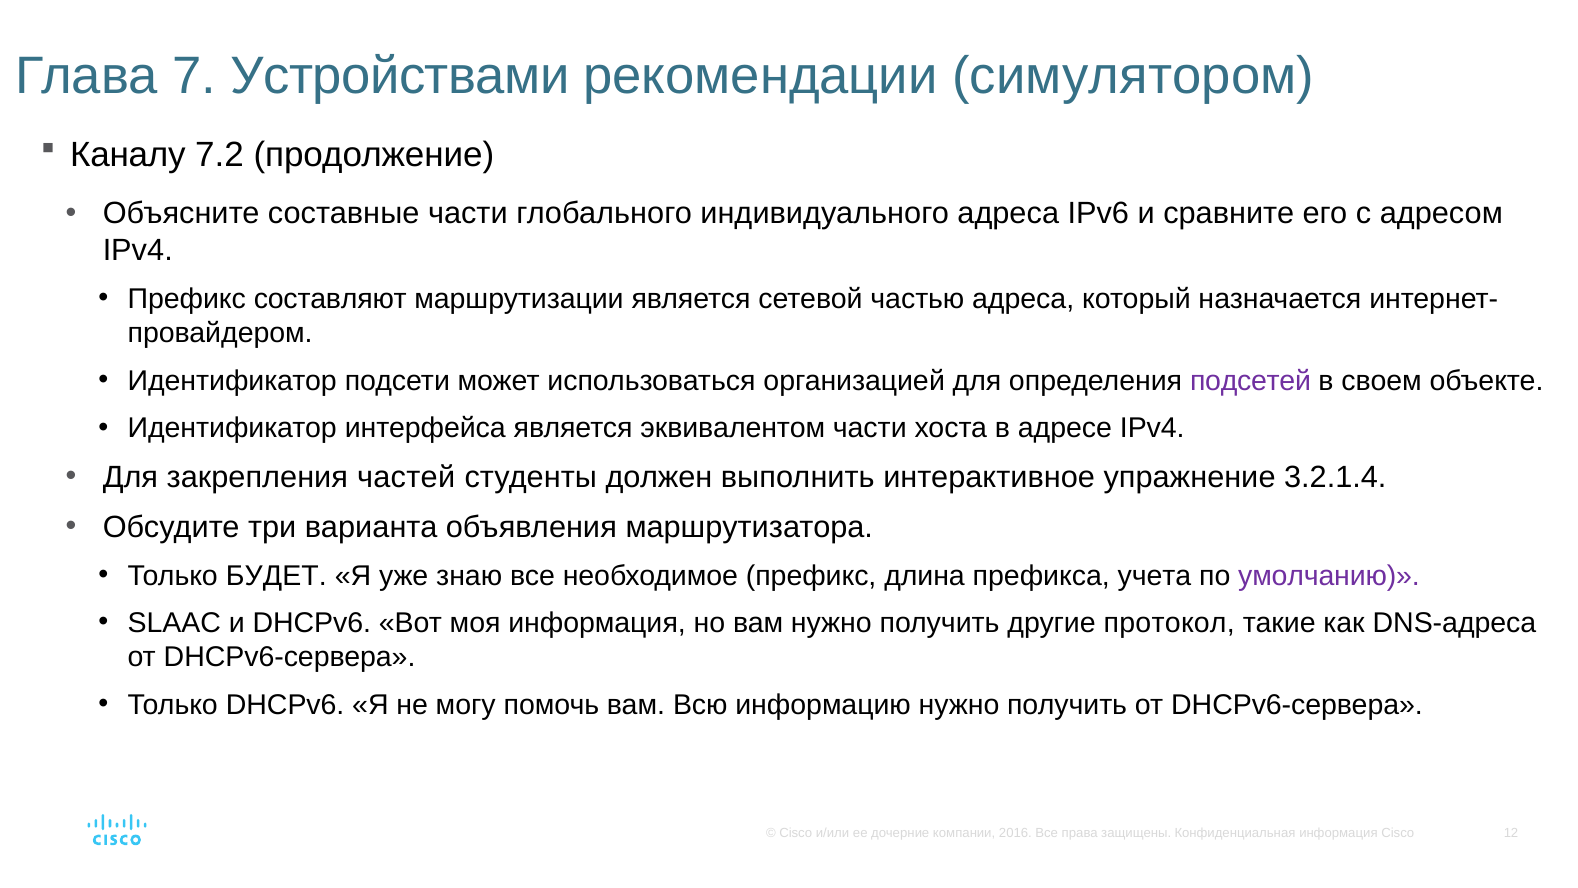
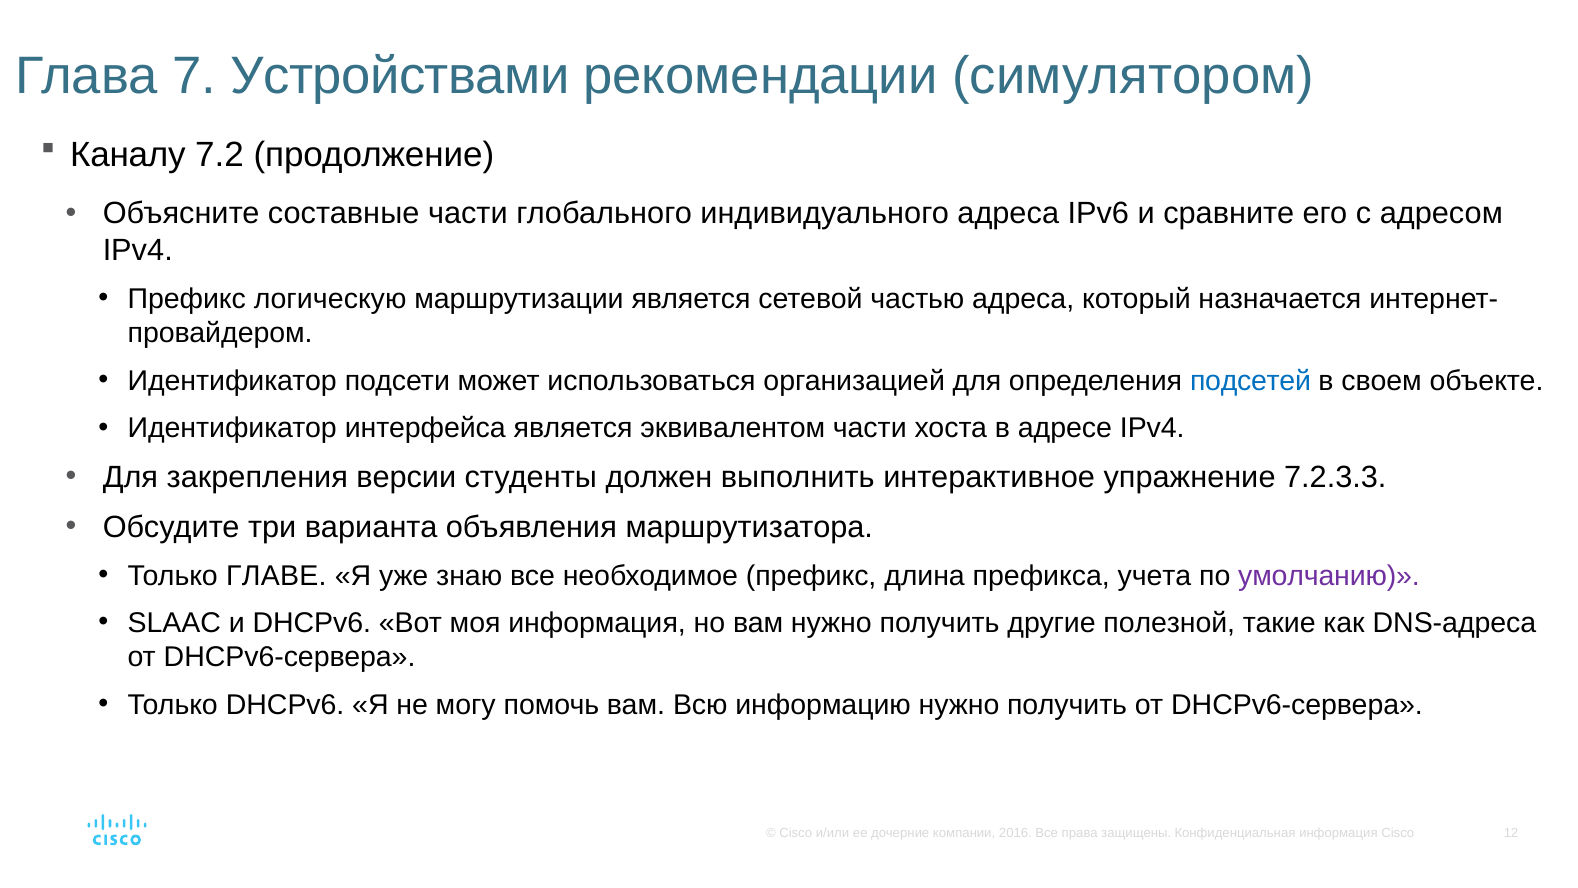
составляют: составляют -> логическую (330, 299)
подсетей colour: purple -> blue (1251, 381)
частей: частей -> версии (406, 477)
3.2.1.4: 3.2.1.4 -> 7.2.3.3 (1335, 477)
БУДЕТ: БУДЕТ -> ГЛАВЕ (276, 576)
протокол: протокол -> полезной (1169, 623)
